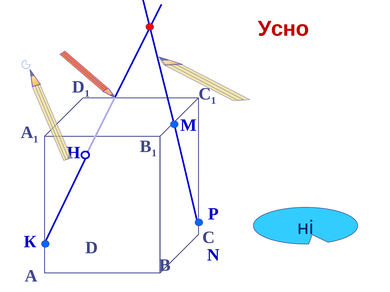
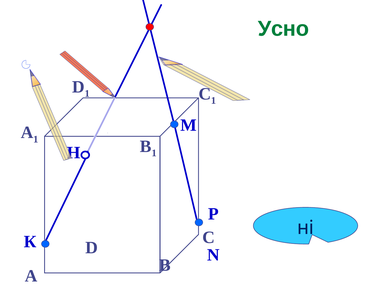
Усно colour: red -> green (283, 29)
